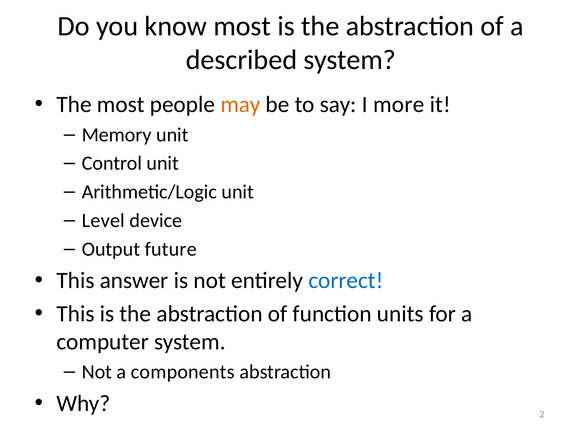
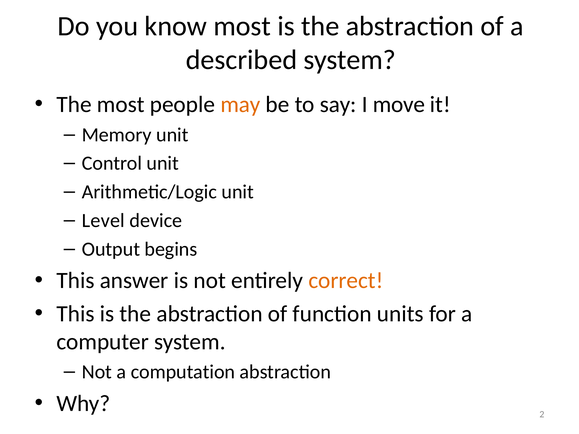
more: more -> move (399, 104)
future: future -> begins (171, 249)
correct colour: blue -> orange (346, 281)
components: components -> computation (183, 372)
